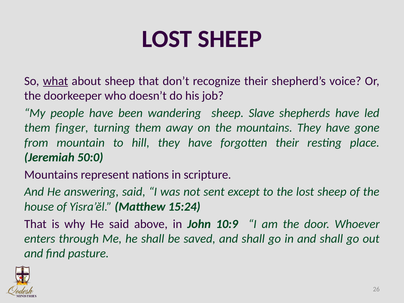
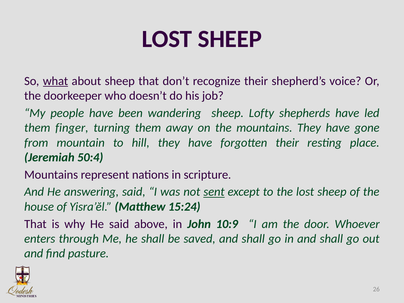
Slave: Slave -> Lofty (261, 113)
50:0: 50:0 -> 50:4 (90, 157)
sent underline: none -> present (214, 192)
